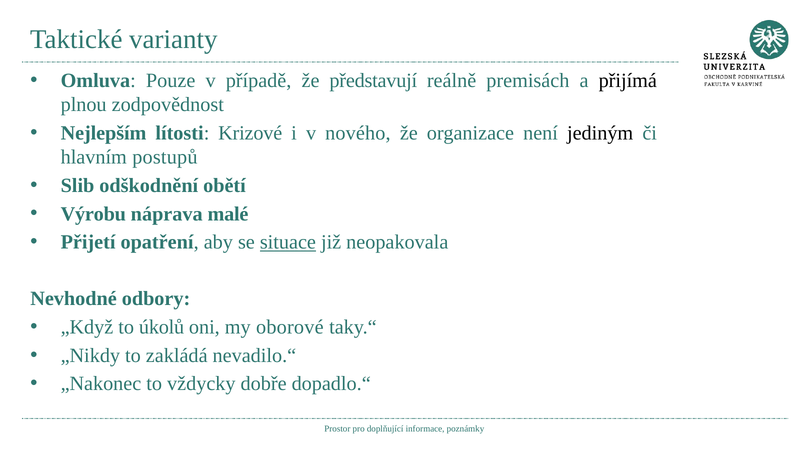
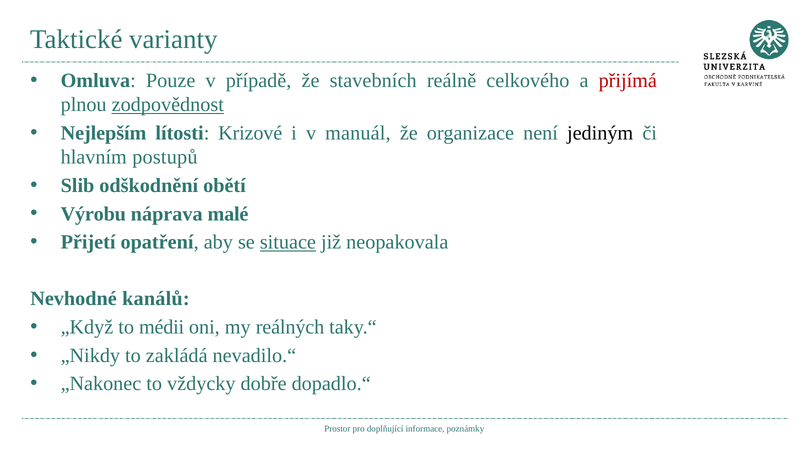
představují: představují -> stavebních (373, 80)
premisách: premisách -> celkového (528, 80)
přijímá colour: black -> red (628, 80)
zodpovědnost underline: none -> present (168, 105)
nového: nového -> manuál (358, 133)
odbory: odbory -> kanálů (156, 299)
úkolů: úkolů -> médii (162, 327)
oborové: oborové -> reálných (290, 327)
